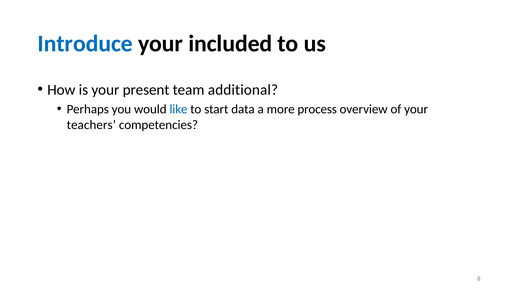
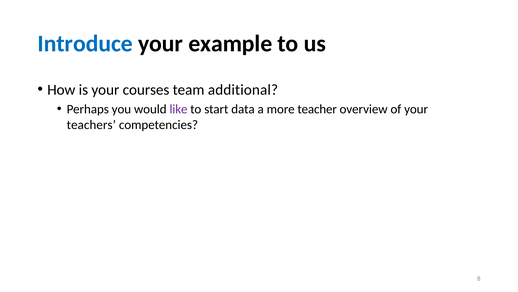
included: included -> example (230, 44)
present: present -> courses (146, 90)
like colour: blue -> purple (178, 109)
process: process -> teacher (317, 109)
